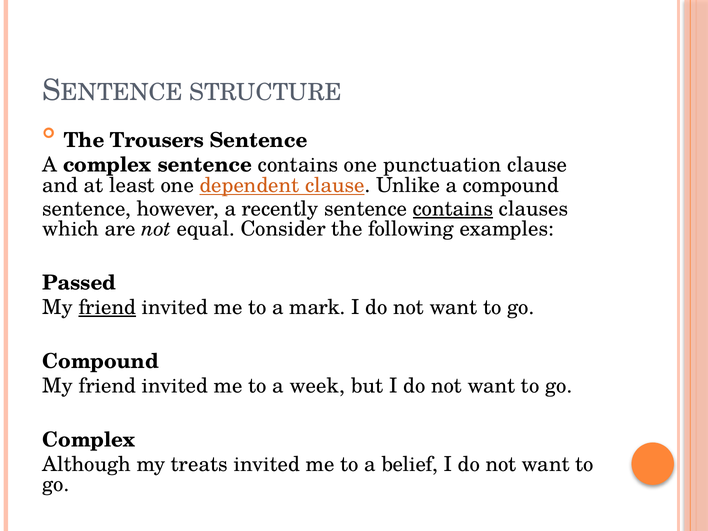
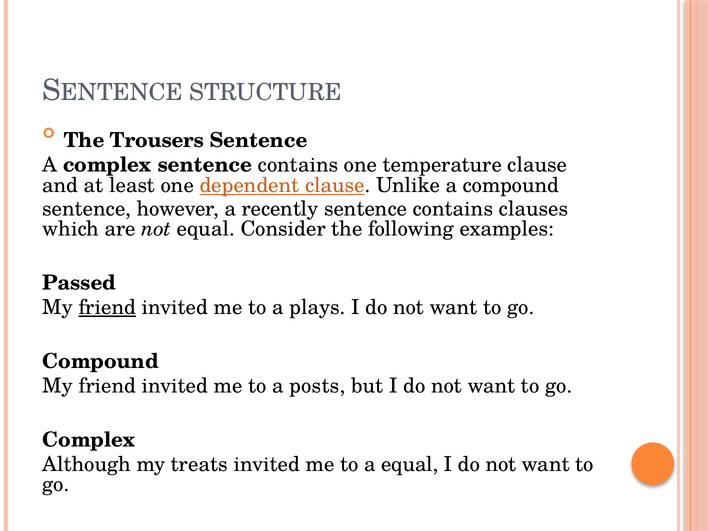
punctuation: punctuation -> temperature (442, 165)
contains underline: present -> none (453, 209)
mark: mark -> plays (317, 307)
week: week -> posts (317, 386)
a belief: belief -> equal (410, 464)
